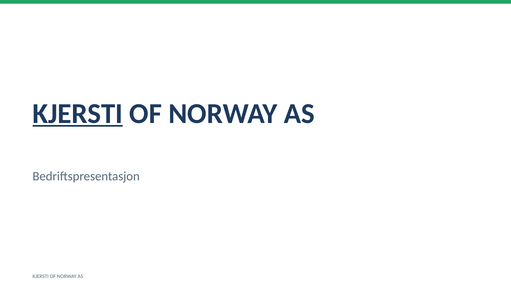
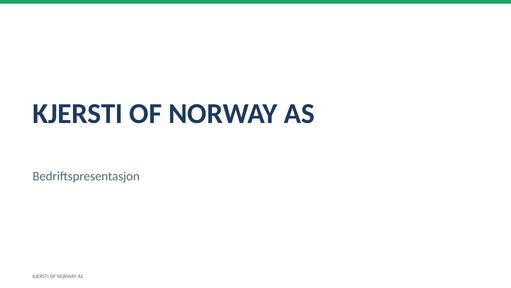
KJERSTI underline: present -> none (78, 113)
